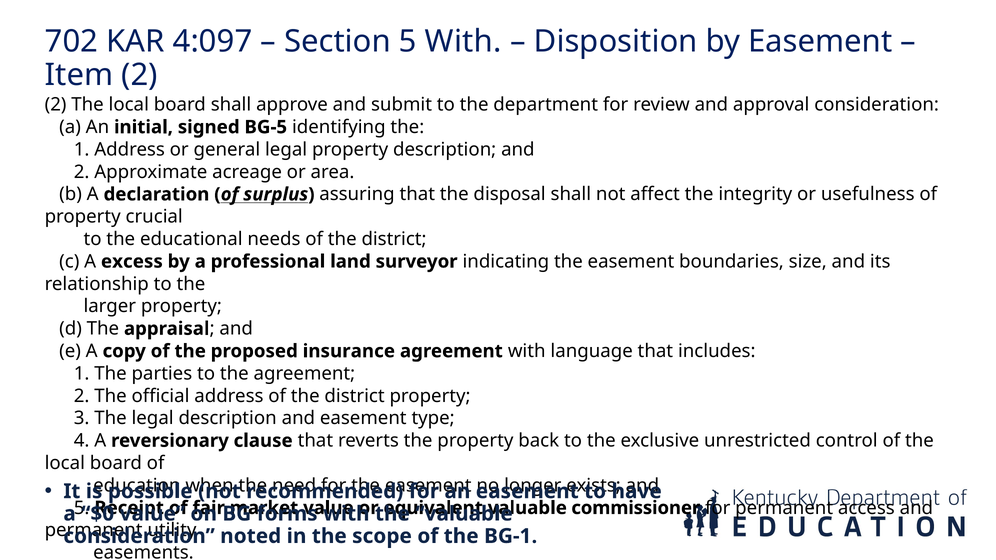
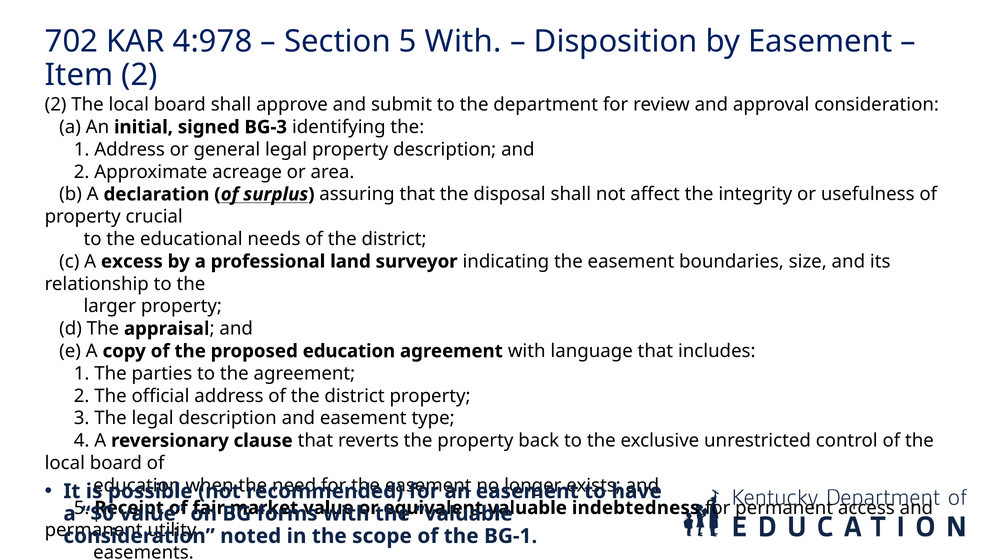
4:097: 4:097 -> 4:978 (213, 41)
BG-5: BG-5 -> BG-3 (266, 127)
proposed insurance: insurance -> education (349, 351)
commissioner: commissioner -> indebtedness (636, 508)
